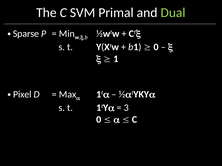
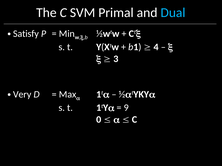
Dual colour: light green -> light blue (173, 13)
Sparse: Sparse -> Satisfy (26, 34)
0: 0 -> 4 (156, 47)
1: 1 -> 3 (116, 59)
Pixel: Pixel -> Very (22, 95)
3: 3 -> 9 (126, 108)
